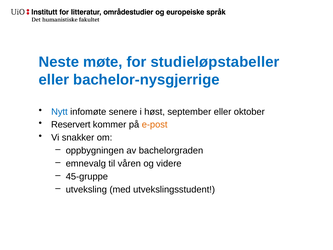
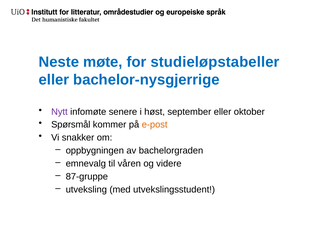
Nytt colour: blue -> purple (59, 112)
Reservert: Reservert -> Spørsmål (71, 125)
45-gruppe: 45-gruppe -> 87-gruppe (87, 176)
